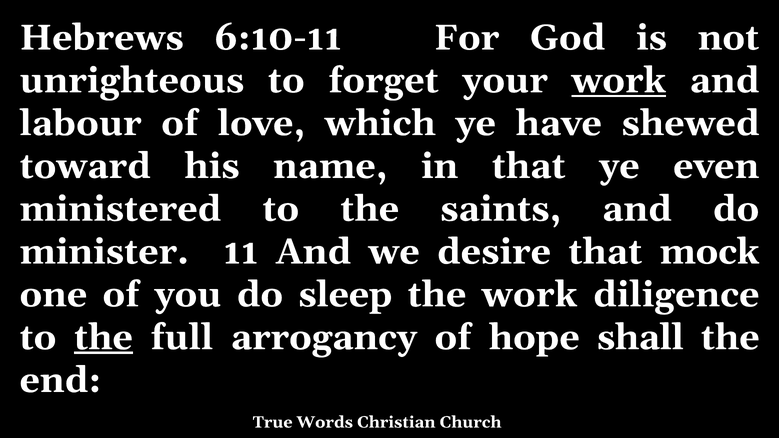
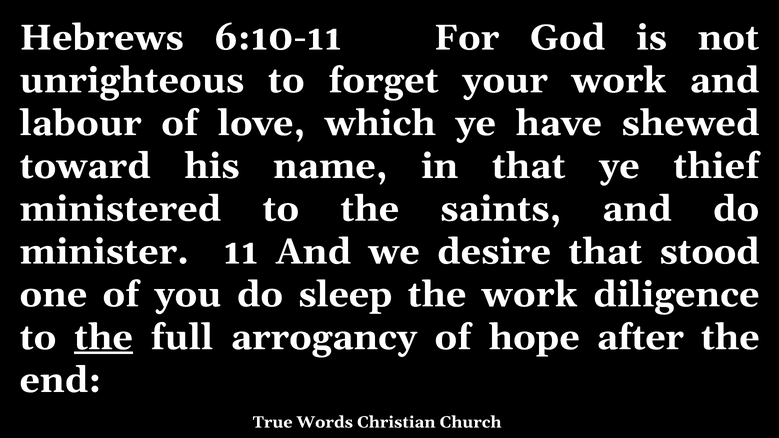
work underline: present -> none (619, 81)
even: even -> thief (716, 166)
mock: mock -> stood (710, 252)
shall: shall -> after (640, 338)
